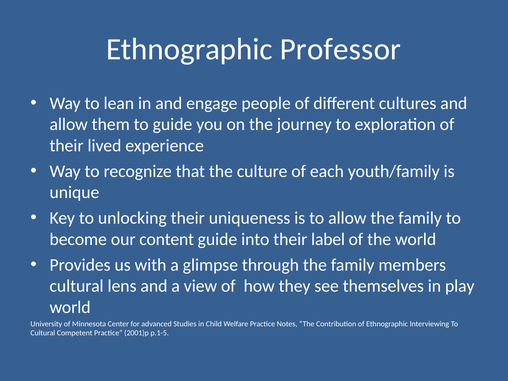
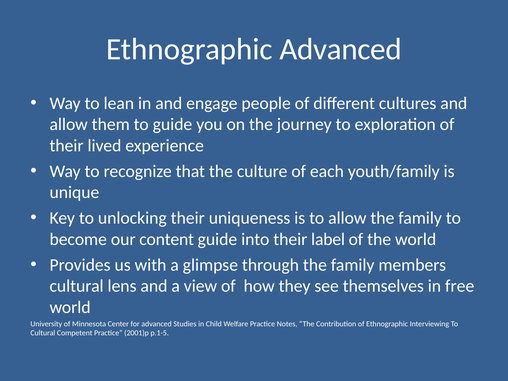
Ethnographic Professor: Professor -> Advanced (341, 49)
play: play -> free (460, 286)
